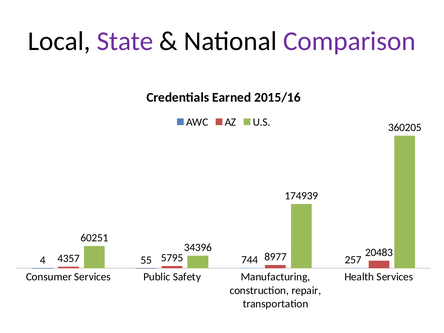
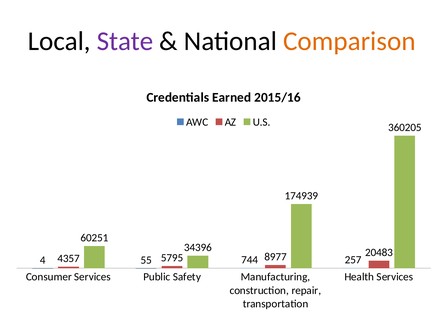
Comparison colour: purple -> orange (349, 41)
